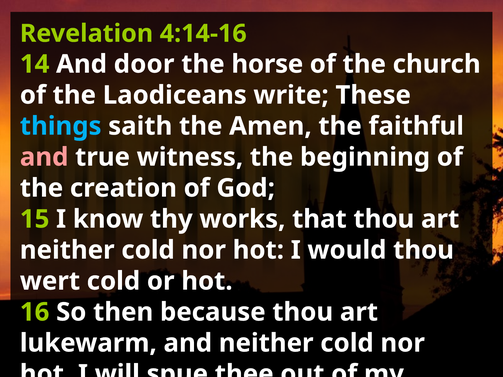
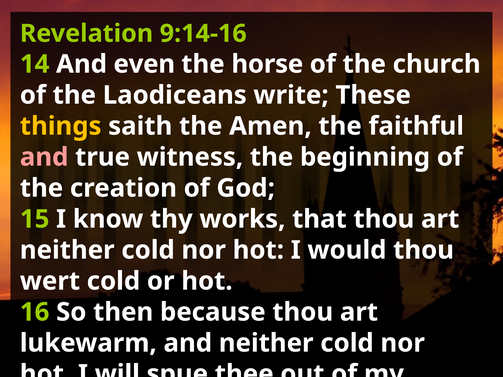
4:14-16: 4:14-16 -> 9:14-16 (203, 34)
door: door -> even (144, 64)
things colour: light blue -> yellow (61, 126)
